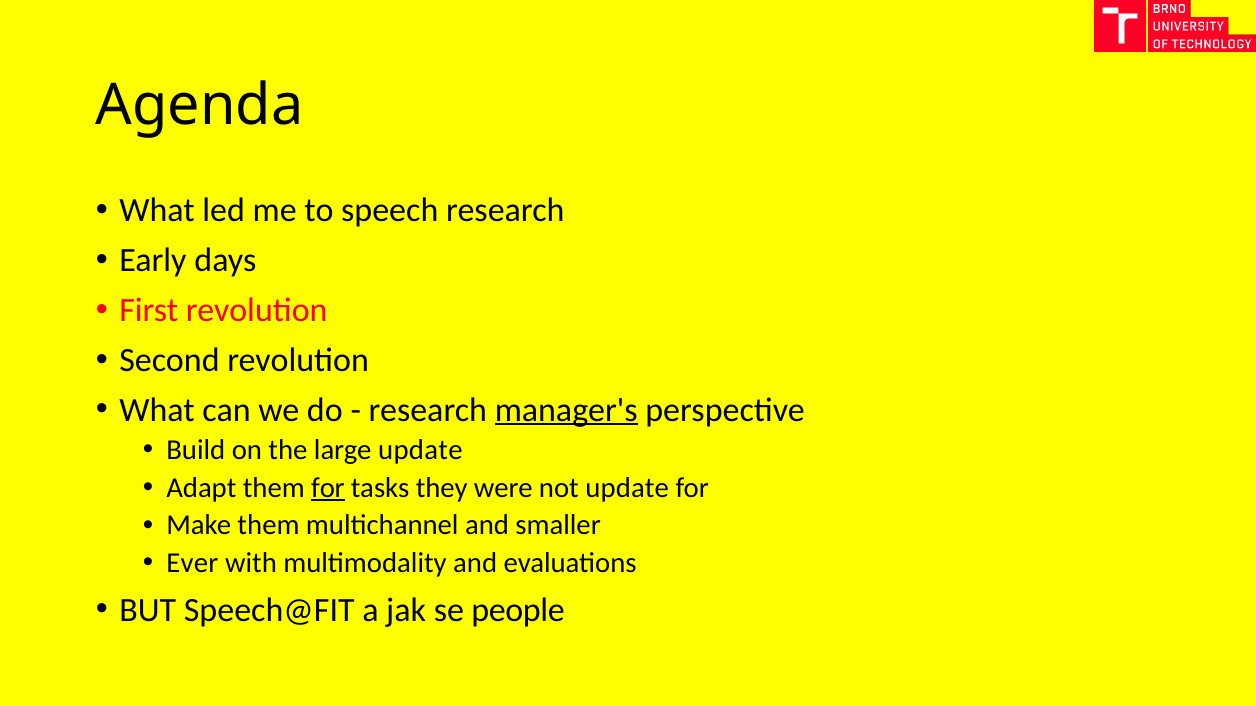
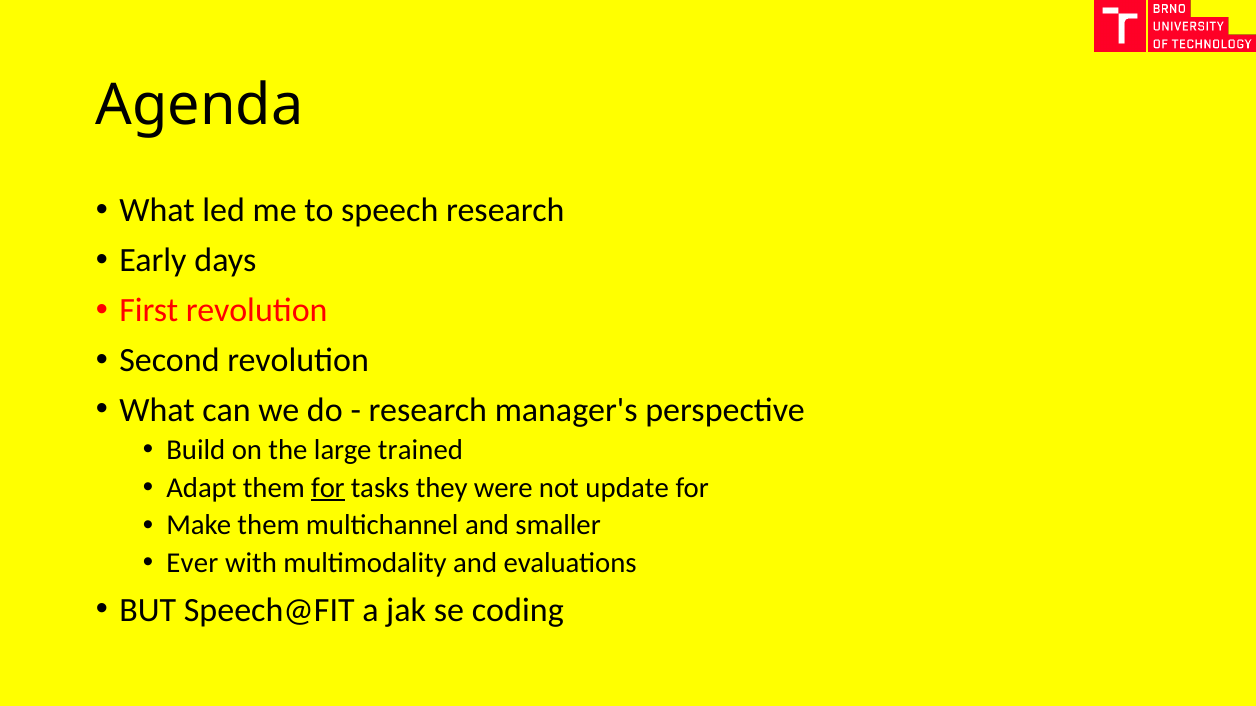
manager's underline: present -> none (566, 410)
large update: update -> trained (420, 451)
people: people -> coding (518, 610)
